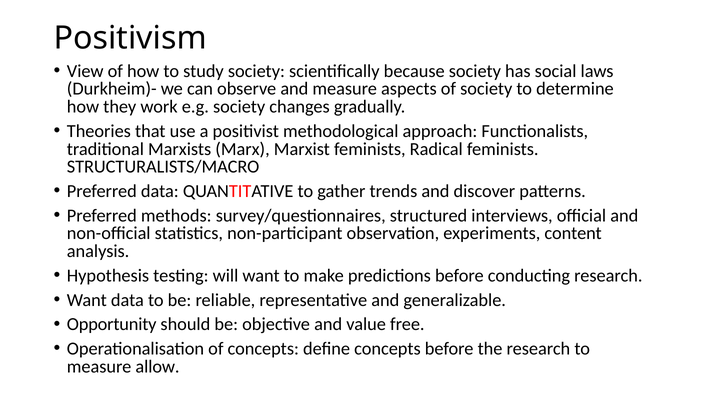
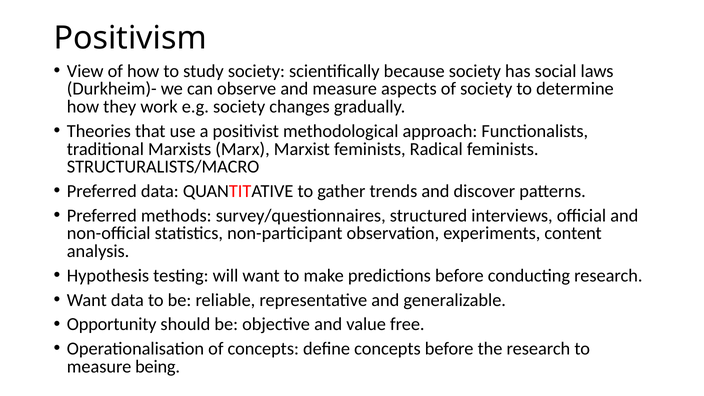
allow: allow -> being (158, 367)
